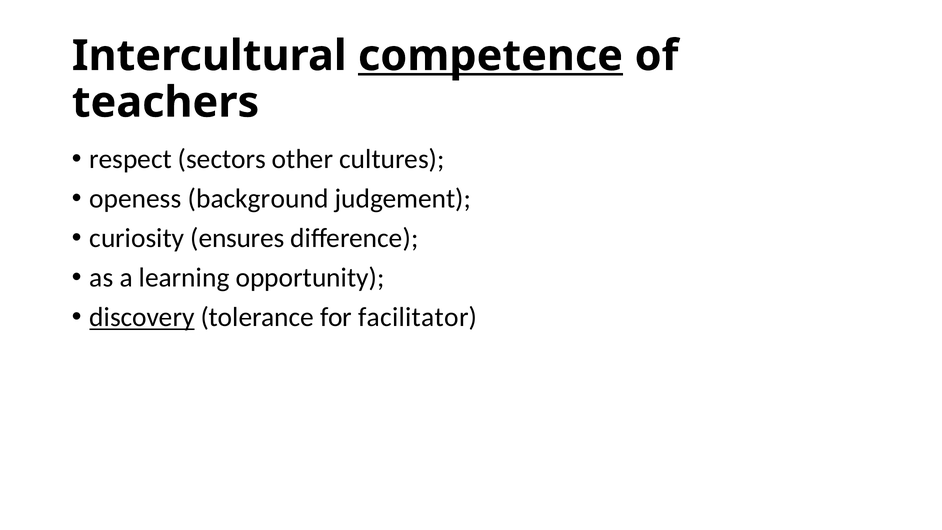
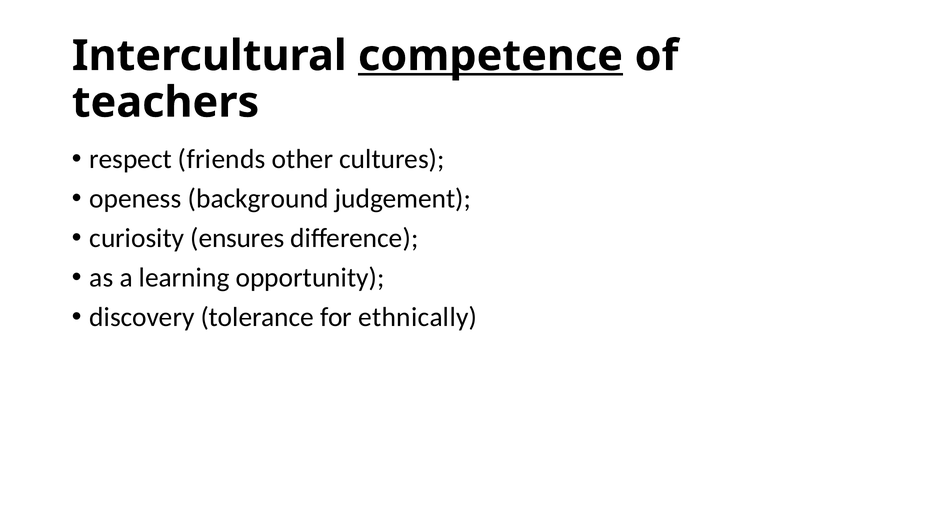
sectors: sectors -> friends (222, 159)
discovery underline: present -> none (142, 317)
facilitator: facilitator -> ethnically (418, 317)
